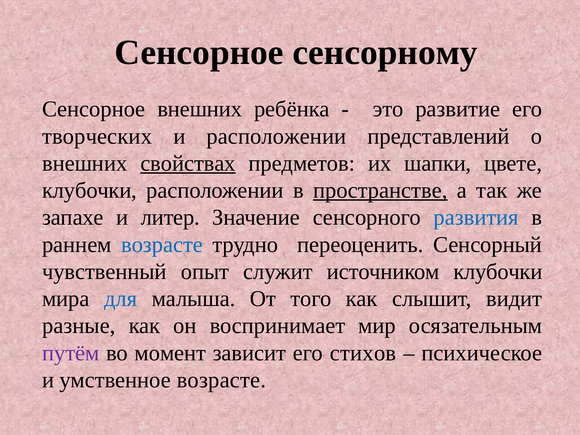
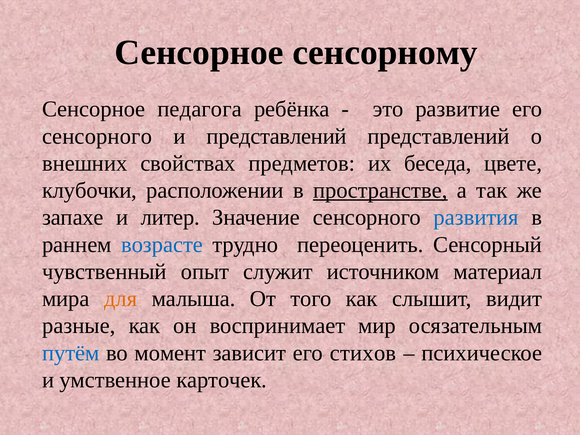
Сенсорное внешних: внешних -> педагога (200, 109)
творческих: творческих -> сенсорного (97, 136)
и расположении: расположении -> представлений (277, 136)
свойствах underline: present -> none (188, 163)
шапки: шапки -> беседа (438, 163)
источником клубочки: клубочки -> материал (498, 272)
для colour: blue -> orange (121, 299)
путём colour: purple -> blue (71, 353)
умственное возрасте: возрасте -> карточек (222, 380)
